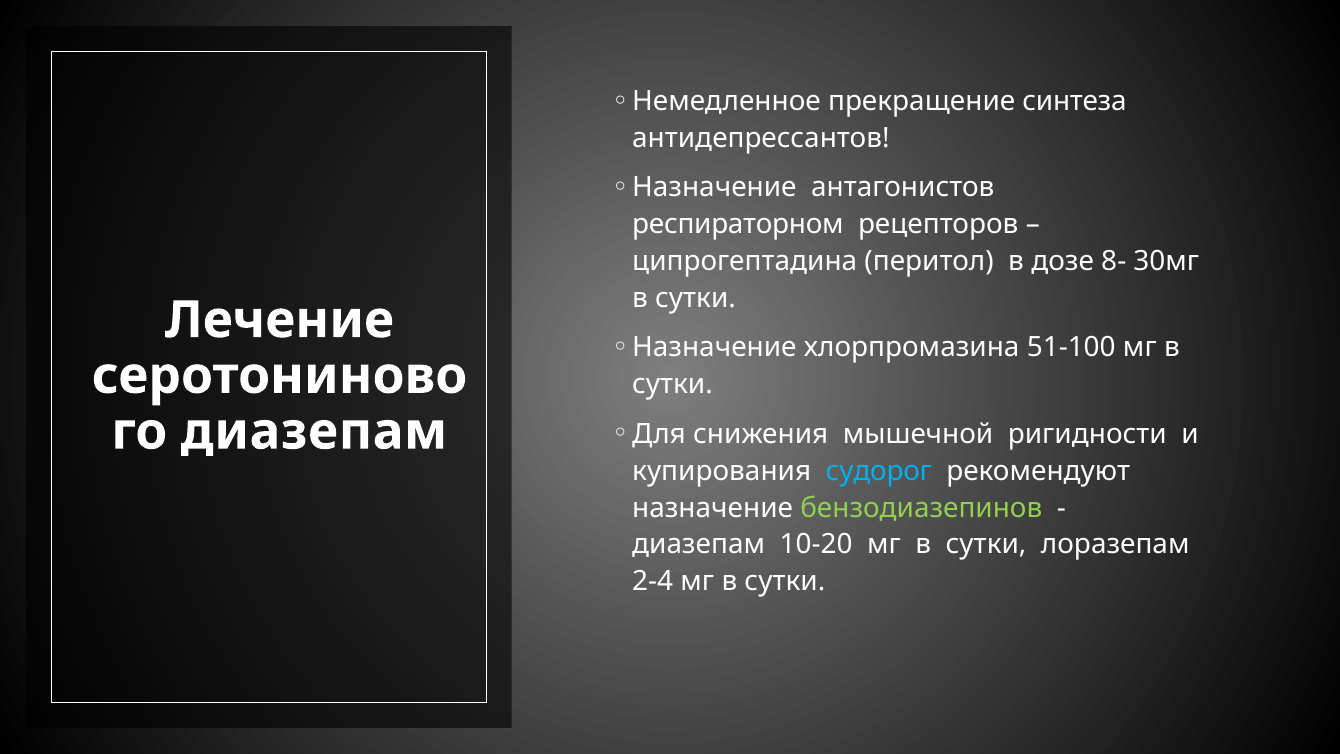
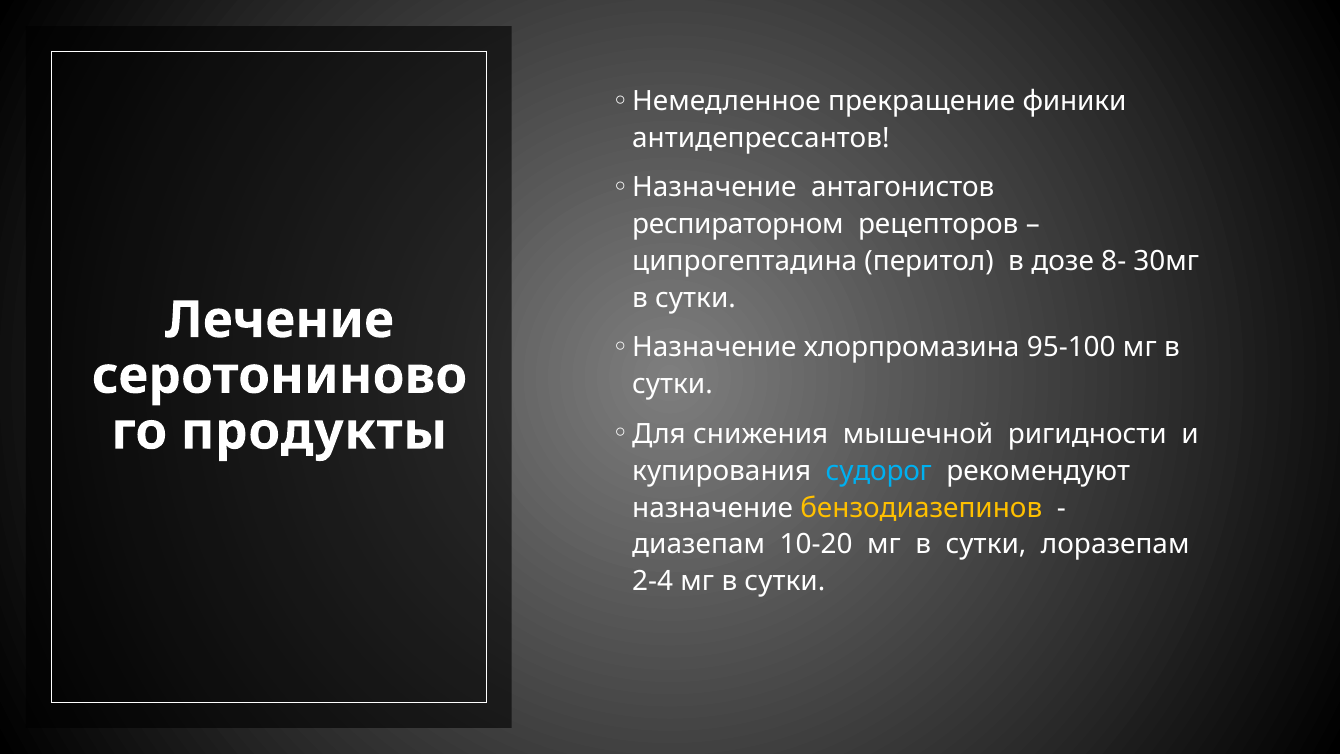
синтеза: синтеза -> финики (1074, 101)
51-100: 51-100 -> 95-100 (1071, 348)
диазепам: диазепам -> продукты (314, 431)
бензодиазепинов colour: light green -> yellow (921, 508)
